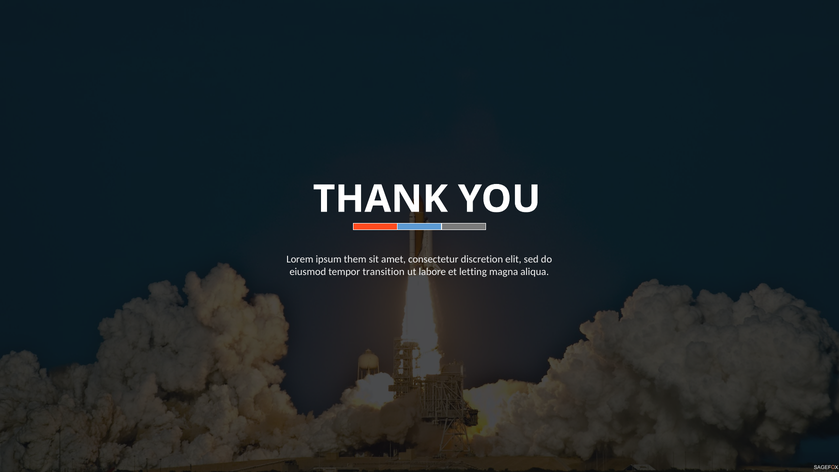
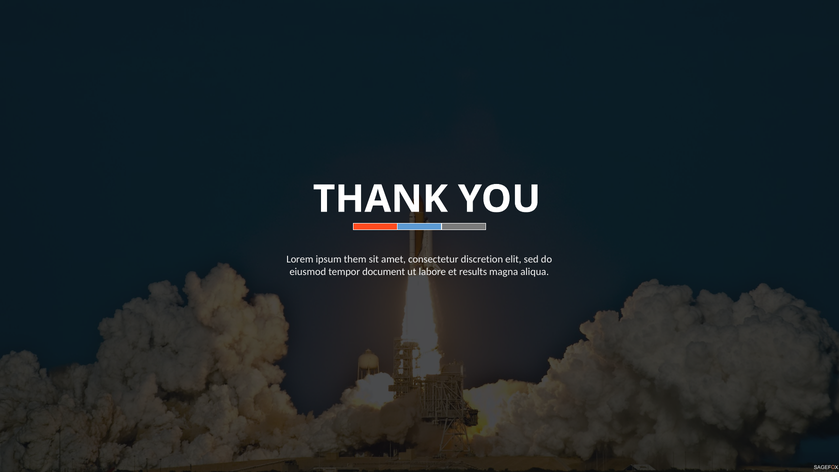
transition: transition -> document (384, 272)
letting: letting -> results (473, 272)
